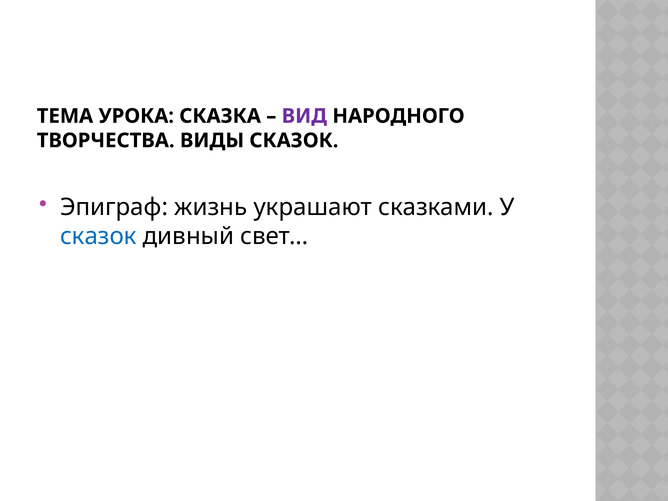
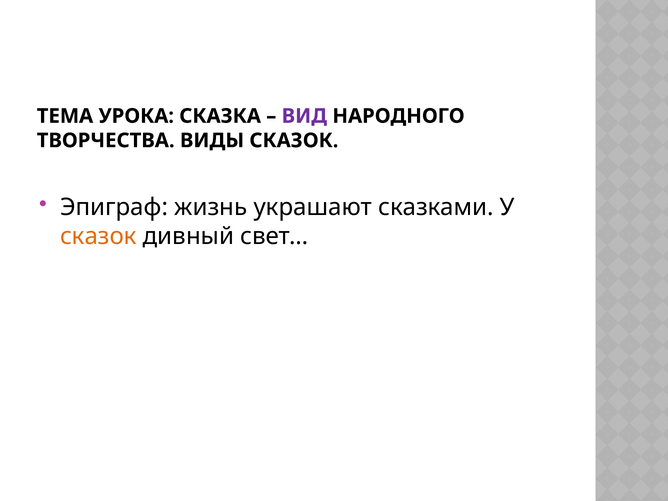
сказок colour: blue -> orange (98, 236)
